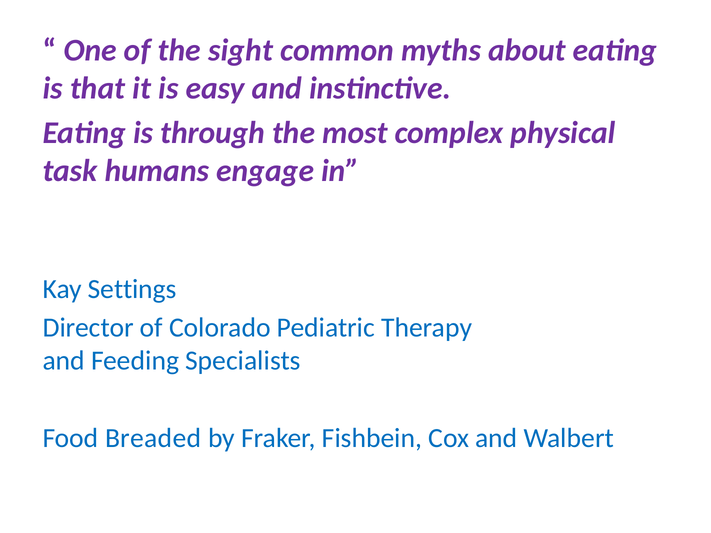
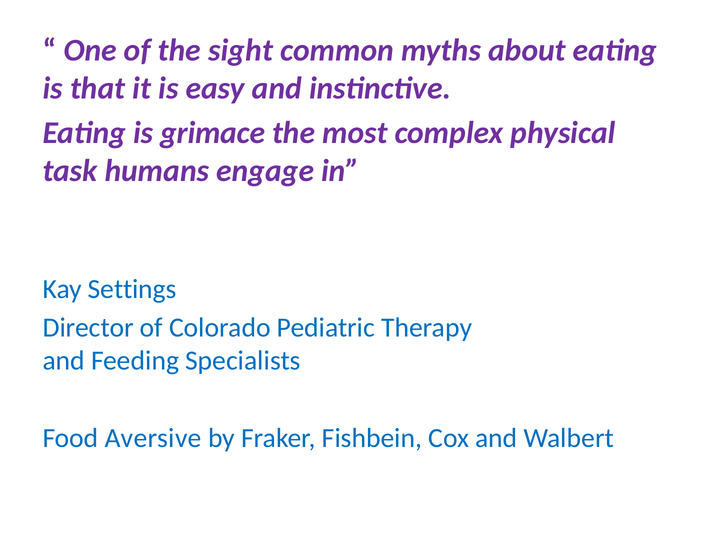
through: through -> grimace (213, 133)
Breaded: Breaded -> Aversive (153, 438)
